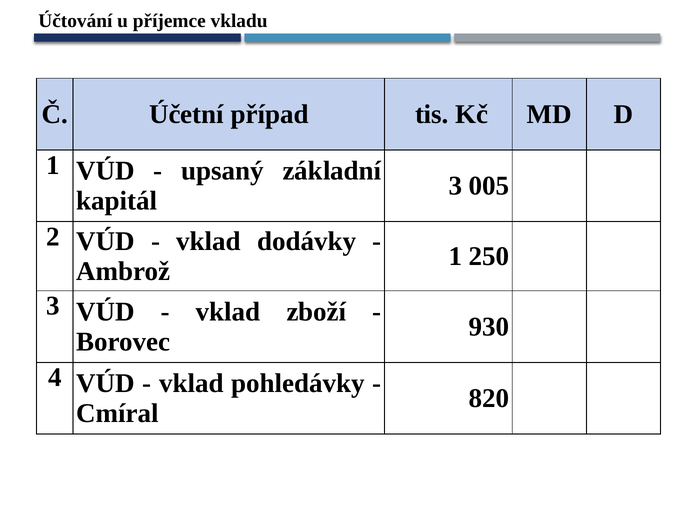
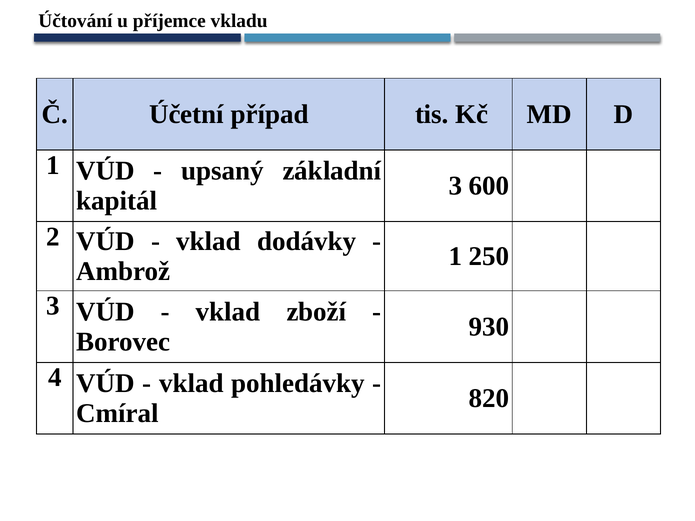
005: 005 -> 600 (489, 186)
